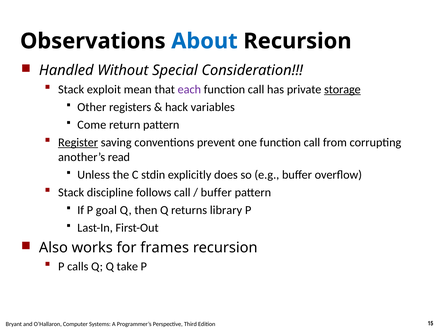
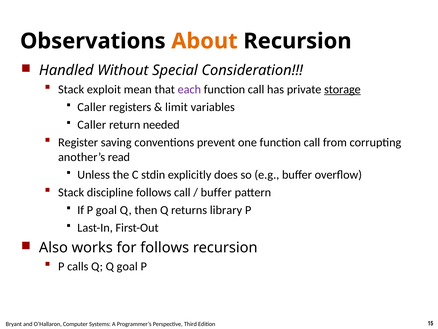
About colour: blue -> orange (204, 41)
Other: Other -> Caller (92, 107)
hack: hack -> limit (176, 107)
Come: Come -> Caller (92, 125)
return pattern: pattern -> needed (161, 125)
Register underline: present -> none (78, 142)
for frames: frames -> follows (165, 247)
Q take: take -> goal (127, 266)
